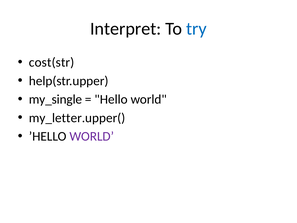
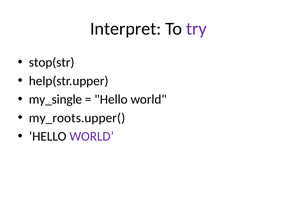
try colour: blue -> purple (196, 29)
cost(str: cost(str -> stop(str (52, 62)
my_letter.upper(: my_letter.upper( -> my_roots.upper( (77, 118)
